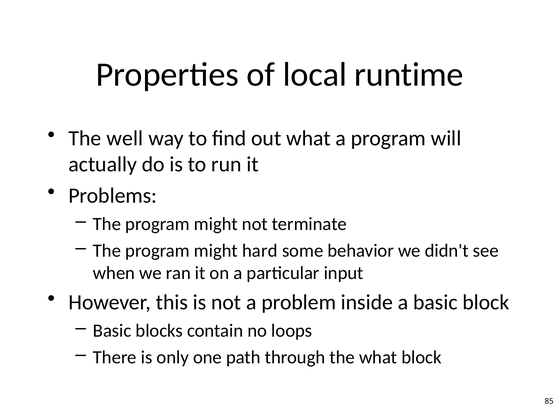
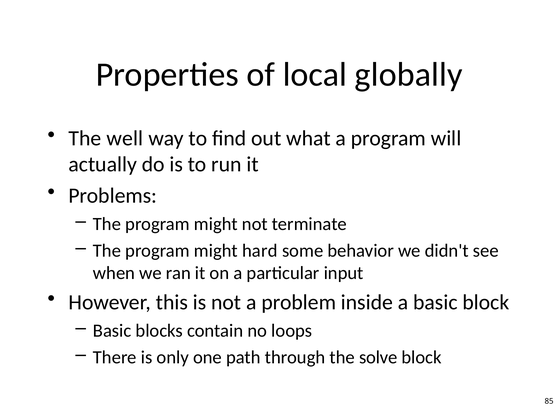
runtime: runtime -> globally (409, 75)
the what: what -> solve (378, 358)
